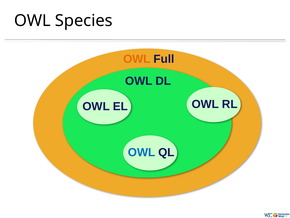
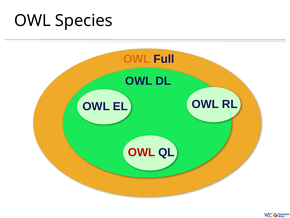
OWL colour: blue -> red (142, 152)
